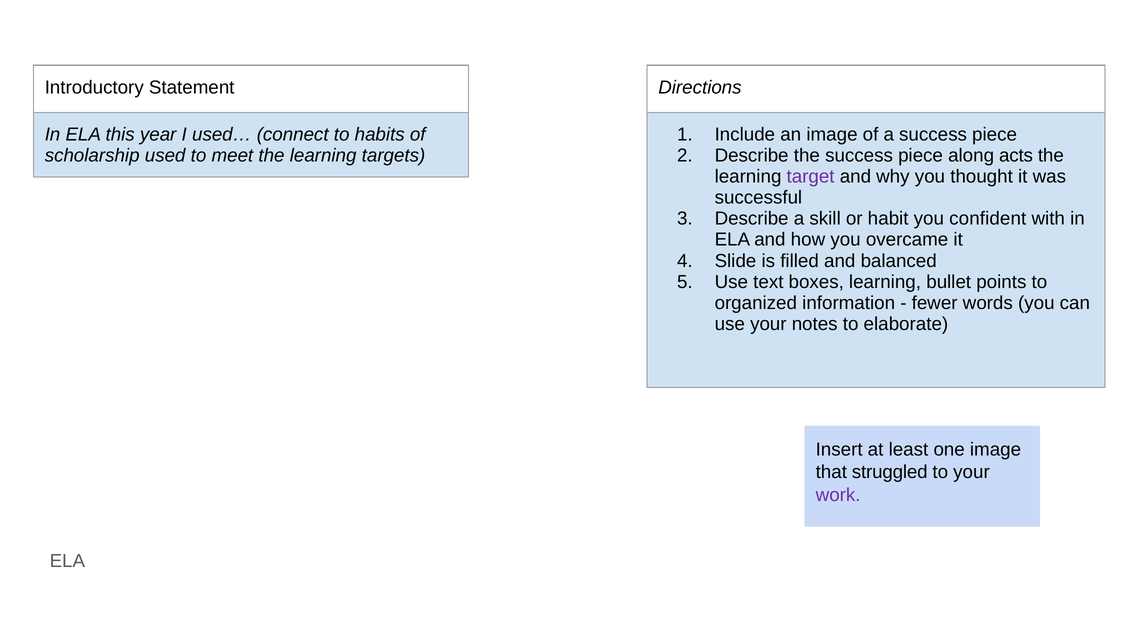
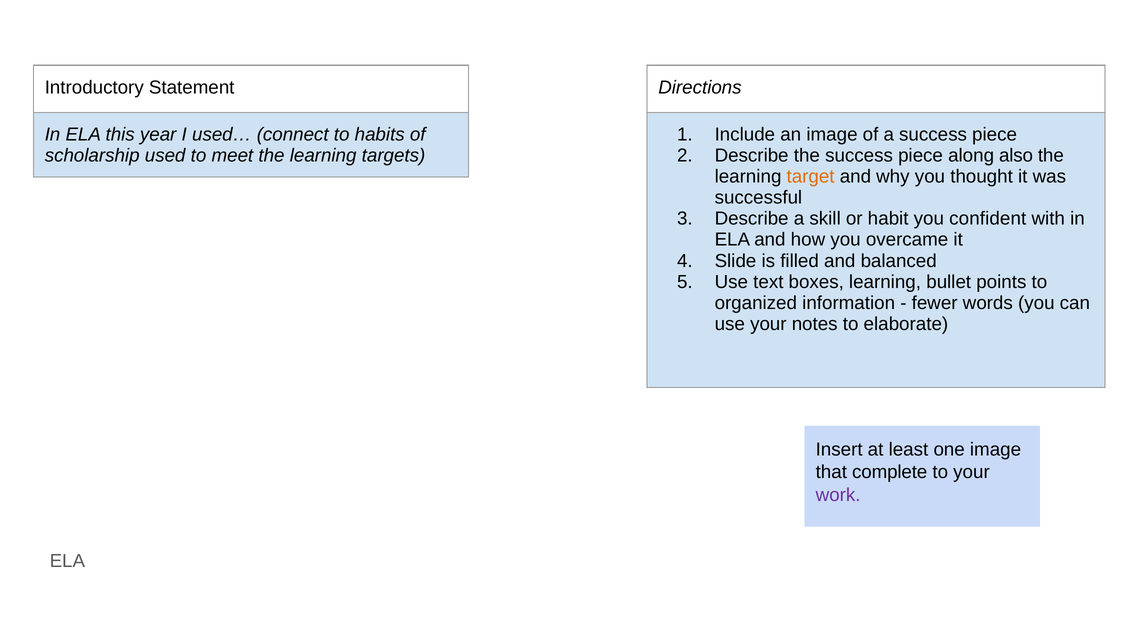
acts: acts -> also (1016, 155)
target colour: purple -> orange (811, 176)
struggled: struggled -> complete (890, 472)
